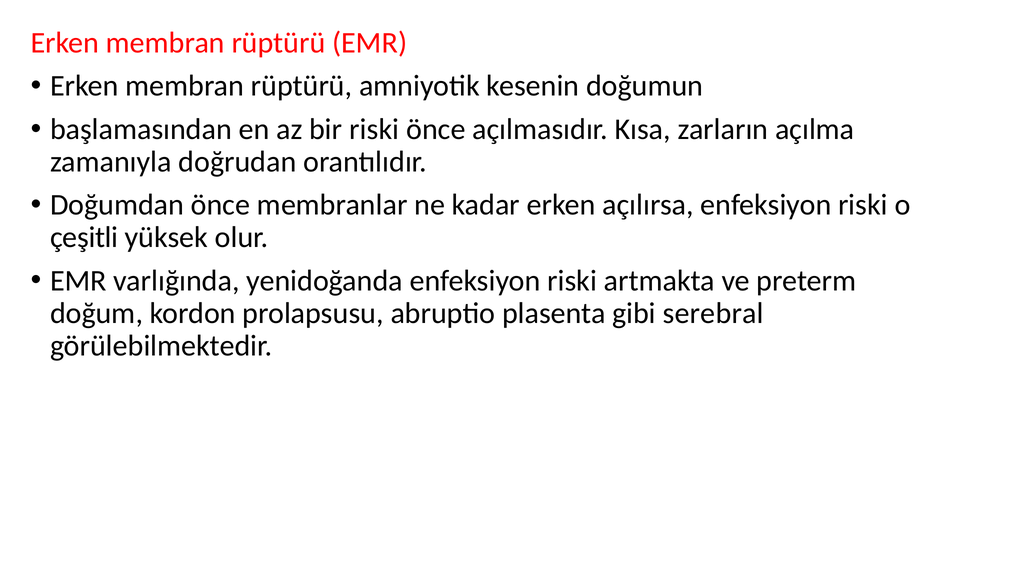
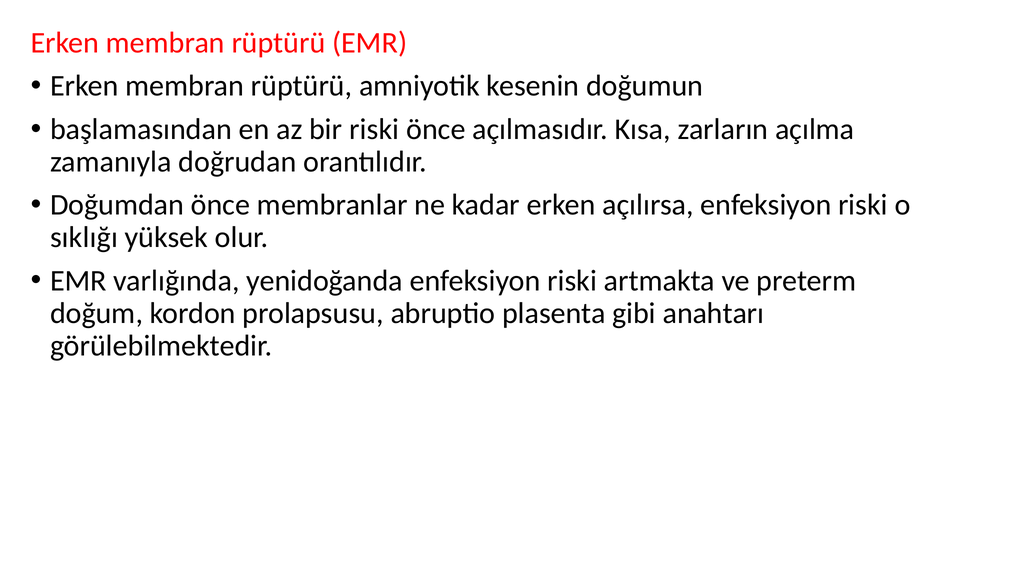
çeşitli: çeşitli -> sıklığı (84, 238)
serebral: serebral -> anahtarı (713, 313)
